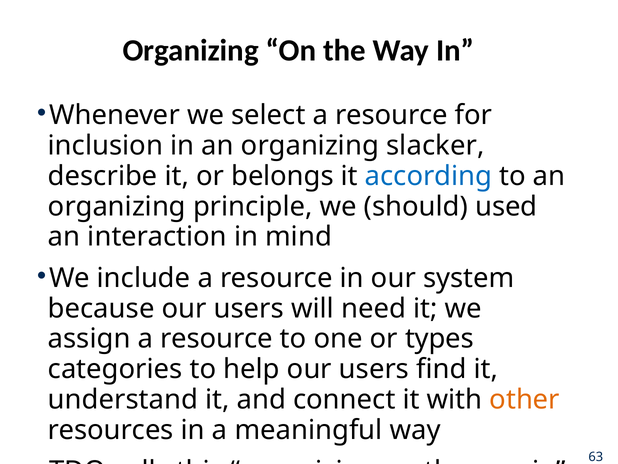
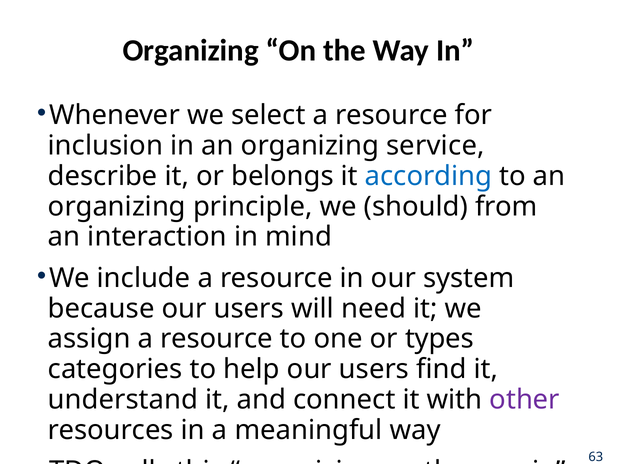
slacker: slacker -> service (435, 146)
used: used -> from (506, 206)
other colour: orange -> purple (525, 399)
